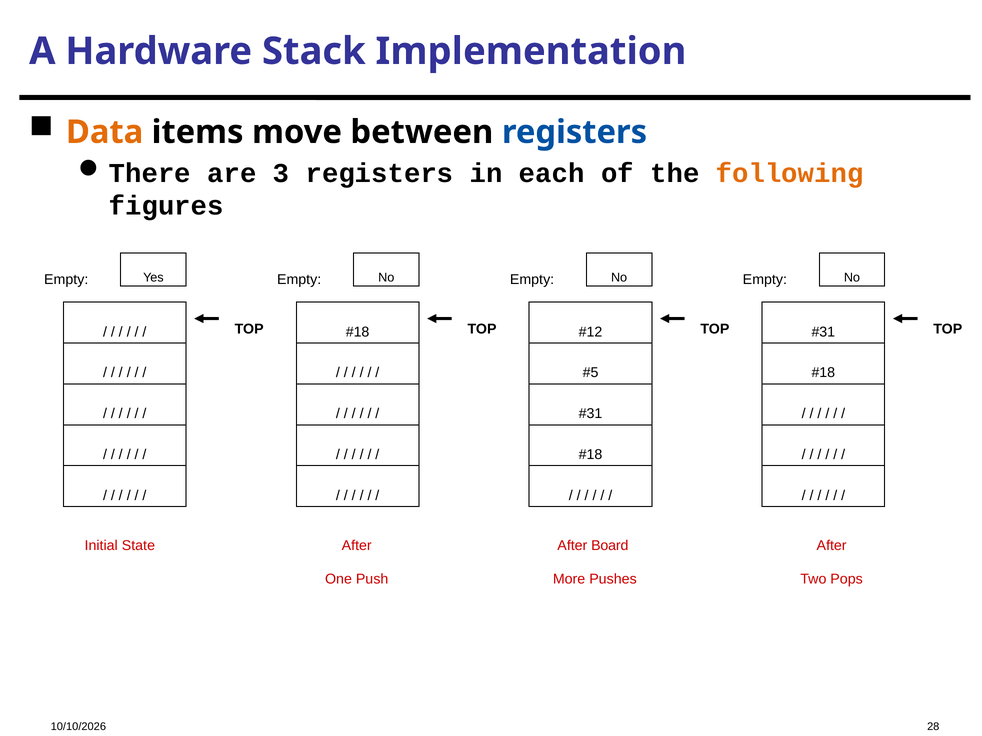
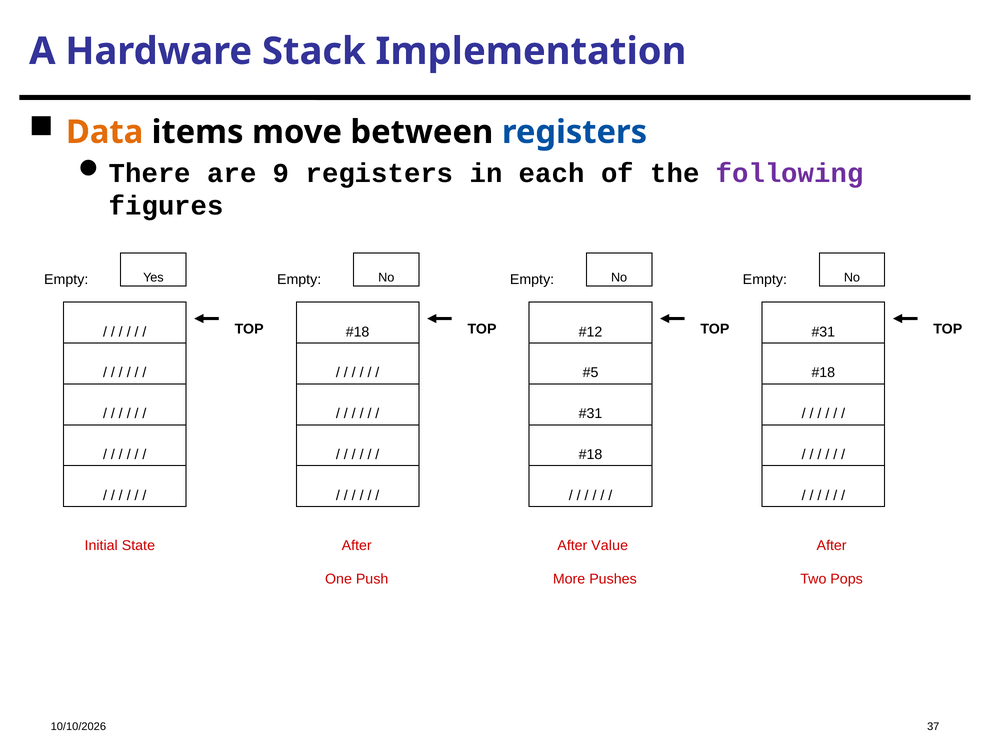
3: 3 -> 9 (281, 173)
following colour: orange -> purple (790, 173)
Board: Board -> Value (610, 546)
28: 28 -> 37 (933, 727)
